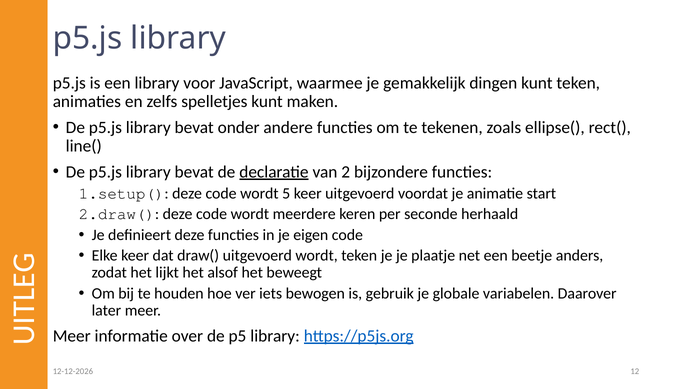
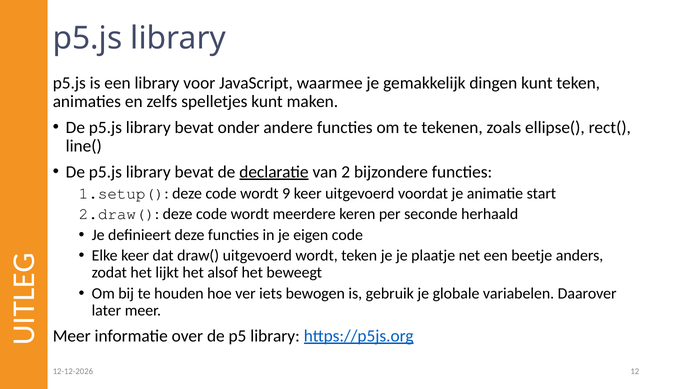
5: 5 -> 9 (286, 194)
